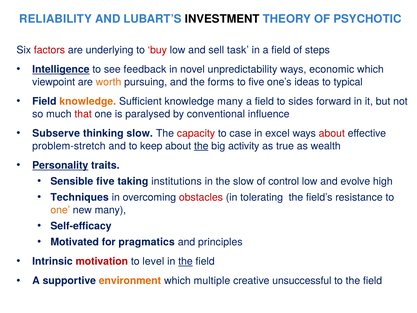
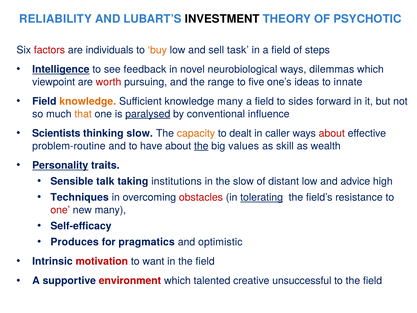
underlying: underlying -> individuals (110, 50)
buy colour: red -> orange (157, 50)
unpredictability: unpredictability -> neurobiological (243, 69)
economic: economic -> dilemmas (332, 69)
worth colour: orange -> red (109, 82)
forms: forms -> range (221, 82)
typical: typical -> innate (348, 82)
that colour: red -> orange (83, 114)
paralysed underline: none -> present (148, 114)
Subserve: Subserve -> Scientists (56, 133)
capacity colour: red -> orange (196, 133)
case: case -> dealt (240, 133)
excel: excel -> caller (278, 133)
problem-stretch: problem-stretch -> problem-routine (69, 146)
keep: keep -> have (151, 146)
activity: activity -> values (244, 146)
true: true -> skill (285, 146)
Sensible five: five -> talk (105, 181)
control: control -> distant (284, 181)
evolve: evolve -> advice (355, 181)
tolerating underline: none -> present (262, 197)
one colour: orange -> red (60, 210)
Motivated: Motivated -> Produces (75, 242)
principles: principles -> optimistic (220, 242)
level: level -> want (153, 261)
the underline: present -> none (185, 261)
environment colour: orange -> red (130, 281)
multiple: multiple -> talented (212, 281)
